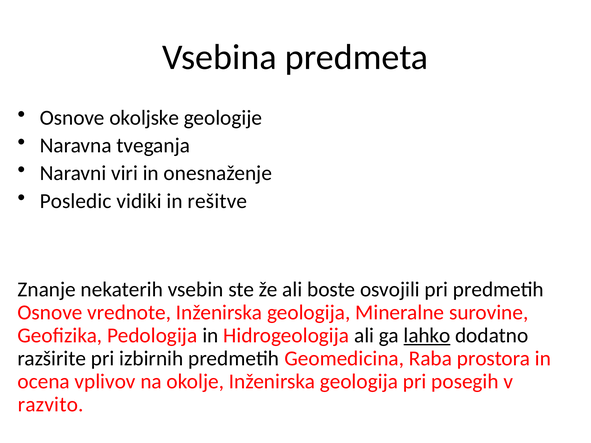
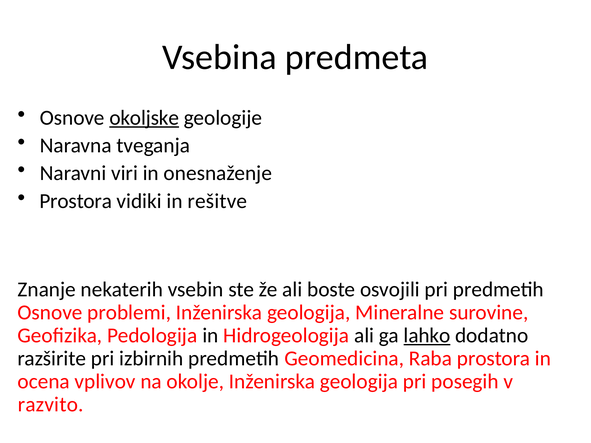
okoljske underline: none -> present (144, 118)
Posledic: Posledic -> Prostora (76, 201)
vrednote: vrednote -> problemi (129, 313)
